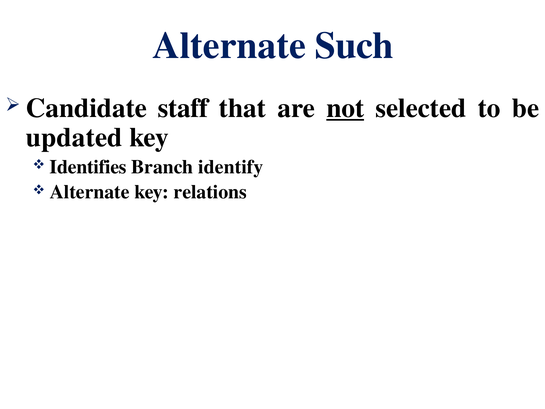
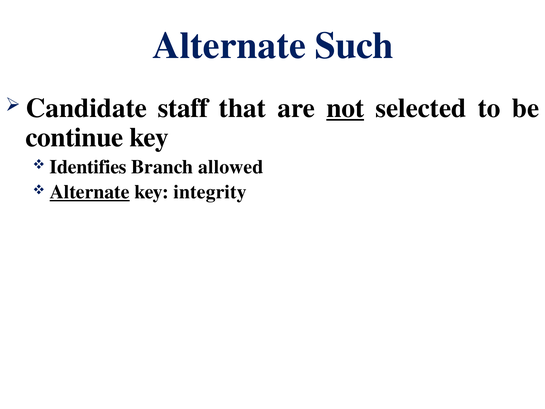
updated: updated -> continue (74, 138)
identify: identify -> allowed (231, 167)
Alternate underline: none -> present (90, 192)
relations: relations -> integrity (210, 192)
